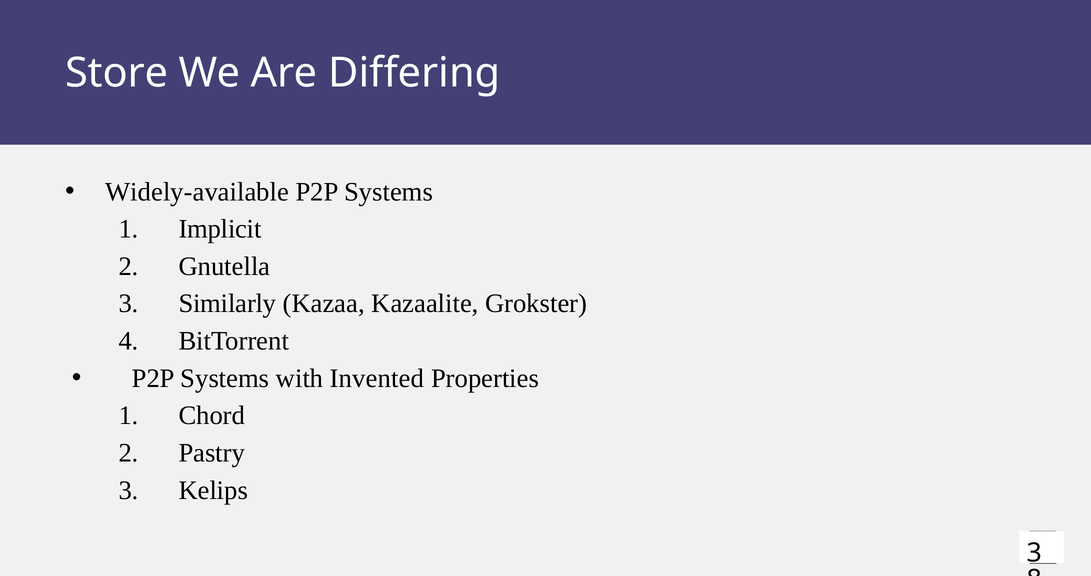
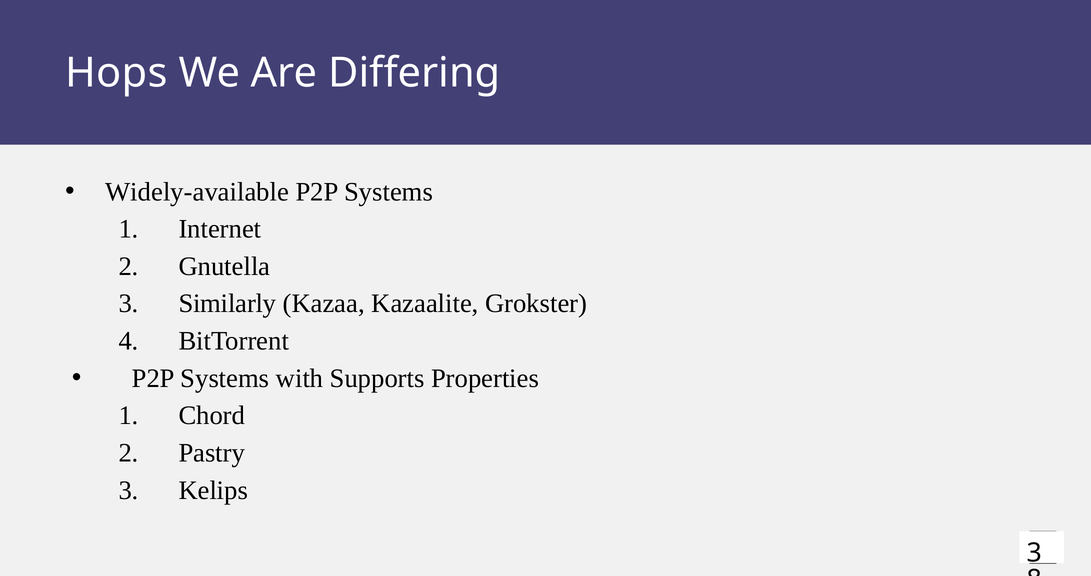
Store: Store -> Hops (116, 73)
Implicit: Implicit -> Internet (220, 229)
Invented: Invented -> Supports (377, 378)
